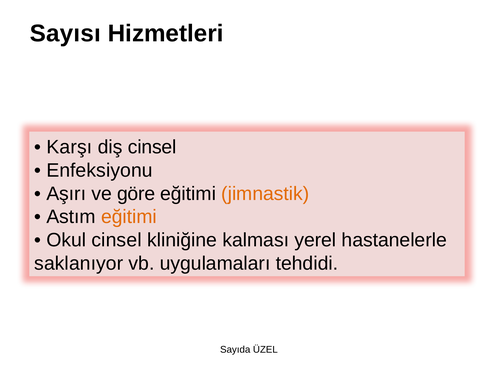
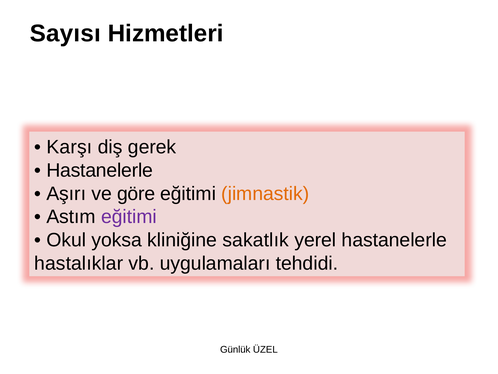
diş cinsel: cinsel -> gerek (152, 147)
Enfeksiyonu: Enfeksiyonu -> Hastanelerle (100, 170)
eğitimi colour: orange -> purple (129, 217)
Okul cinsel: cinsel -> yoksa (117, 240)
kalması: kalması -> sakatlık (256, 240)
saklanıyor: saklanıyor -> hastalıklar (79, 263)
Sayıda: Sayıda -> Günlük (235, 349)
